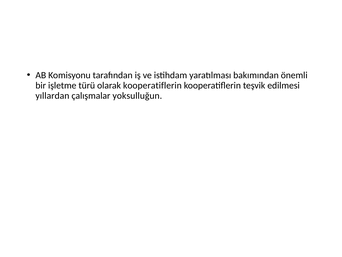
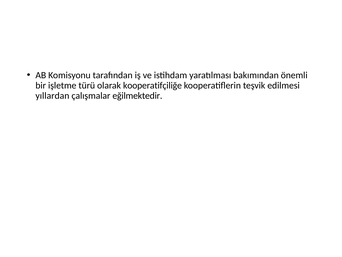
olarak kooperatiflerin: kooperatiflerin -> kooperatifçiliğe (152, 85)
yoksulluğun: yoksulluğun -> eğilmektedir (137, 96)
